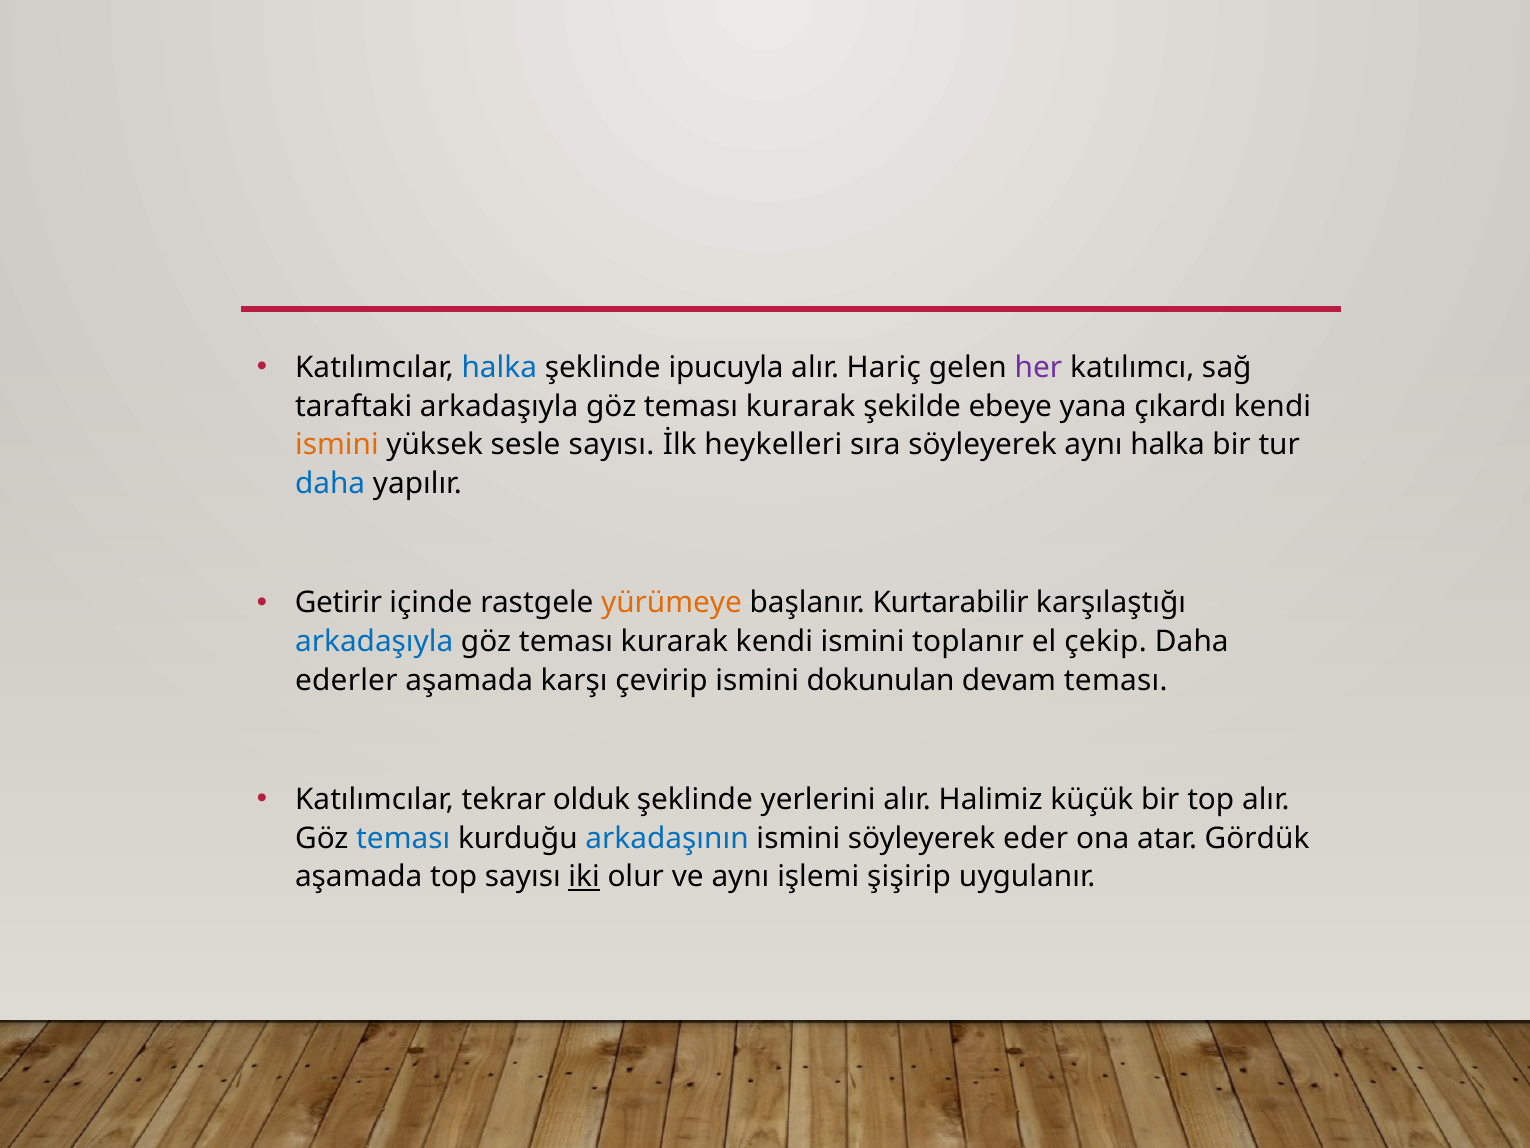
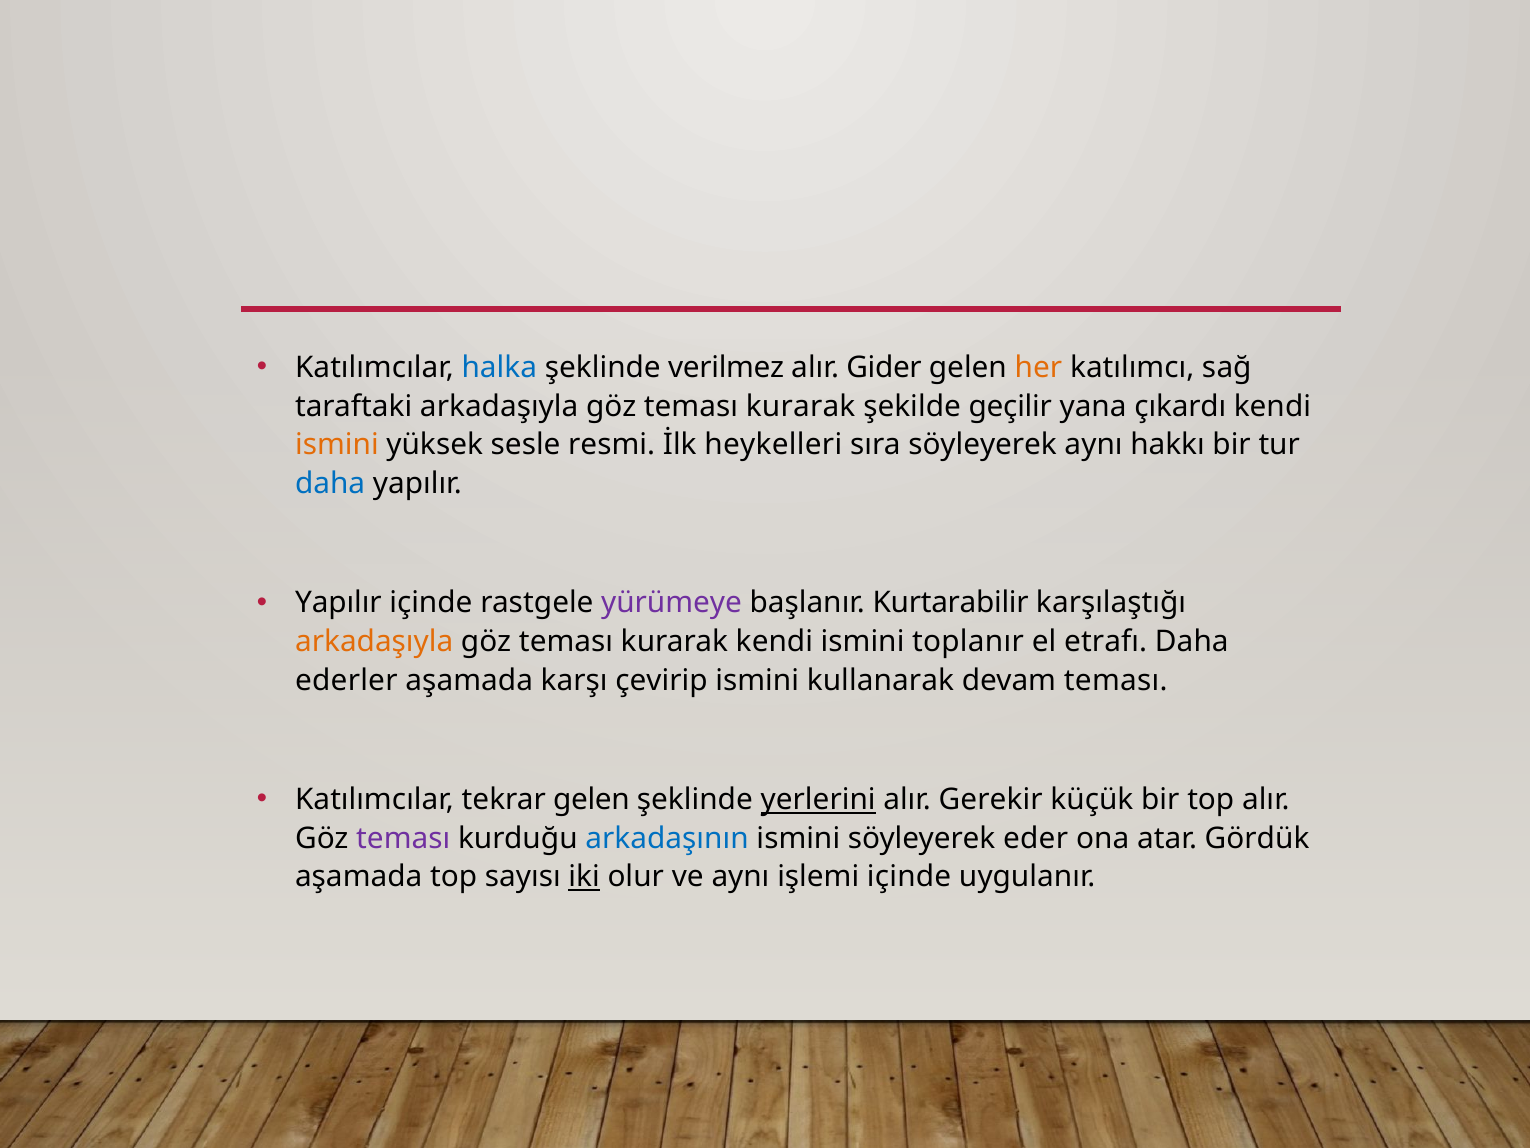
ipucuyla: ipucuyla -> verilmez (726, 368)
Hariç: Hariç -> Gider (884, 368)
her colour: purple -> orange (1038, 368)
ebeye: ebeye -> geçilir (1010, 406)
sesle sayısı: sayısı -> resmi (612, 445)
aynı halka: halka -> hakkı (1168, 445)
Getirir: Getirir -> Yapılır (338, 603)
yürümeye colour: orange -> purple (672, 603)
arkadaşıyla colour: blue -> orange (374, 641)
çekip: çekip -> etrafı (1106, 641)
dokunulan: dokunulan -> kullanarak (880, 680)
tekrar olduk: olduk -> gelen (591, 800)
yerlerini underline: none -> present (818, 800)
Halimiz: Halimiz -> Gerekir (991, 800)
teması colour: blue -> purple (403, 838)
işlemi şişirip: şişirip -> içinde (909, 877)
